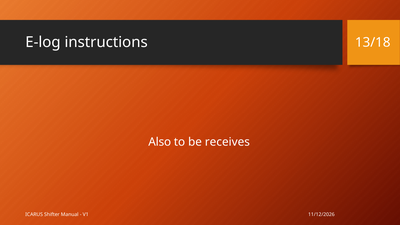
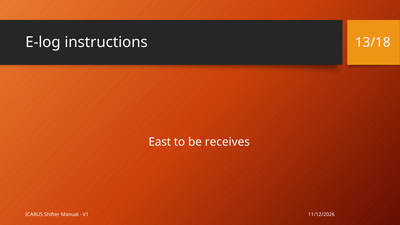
Also: Also -> East (160, 142)
